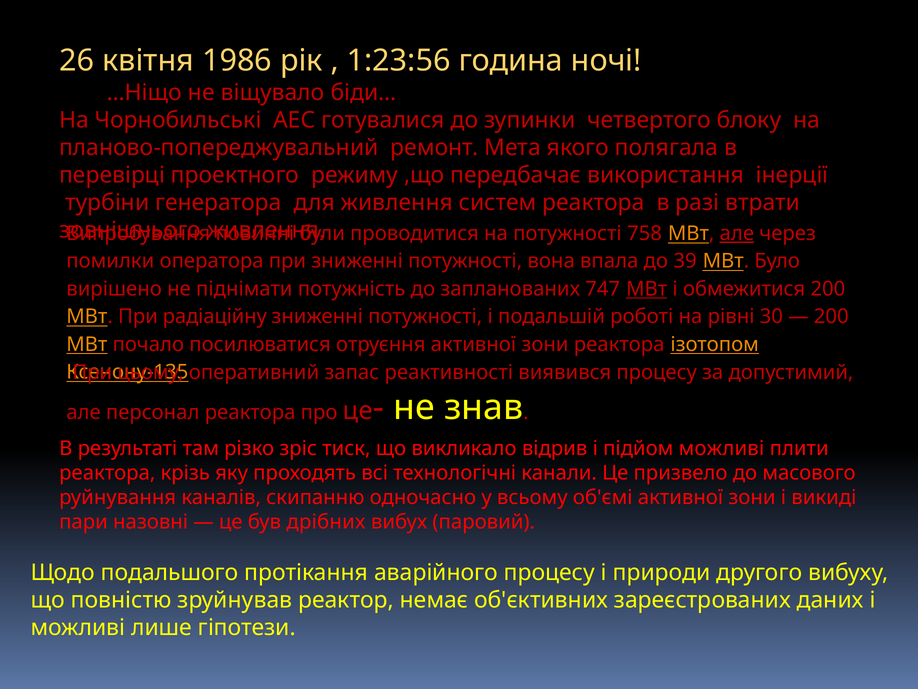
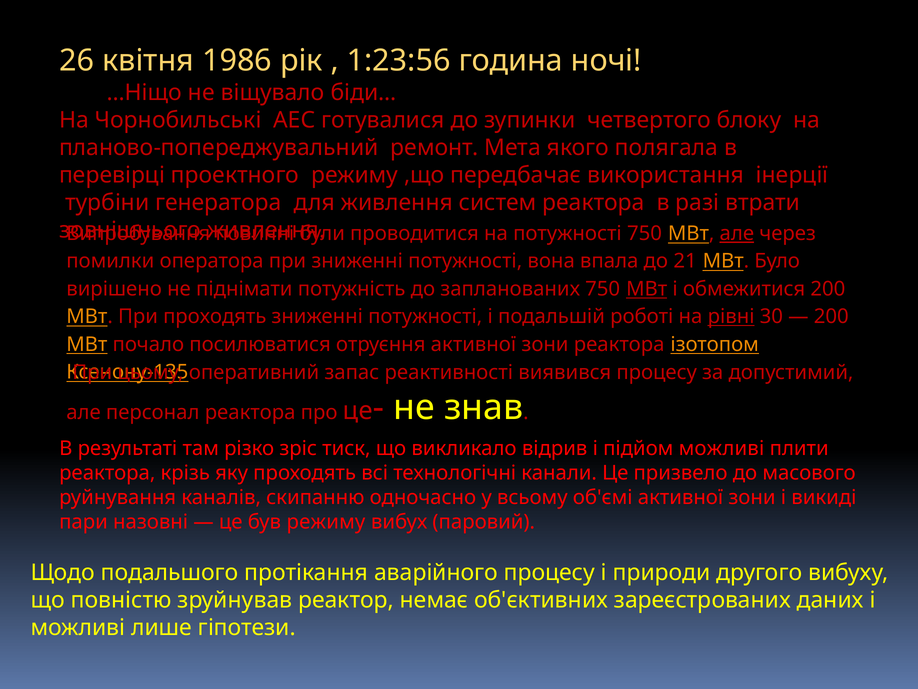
потужності 758: 758 -> 750 (644, 233)
39: 39 -> 21 (685, 261)
запланованих 747: 747 -> 750 (603, 289)
При радіаційну: радіаційну -> проходять (215, 316)
рівні underline: none -> present (731, 316)
був дрібних: дрібних -> режиму (326, 522)
